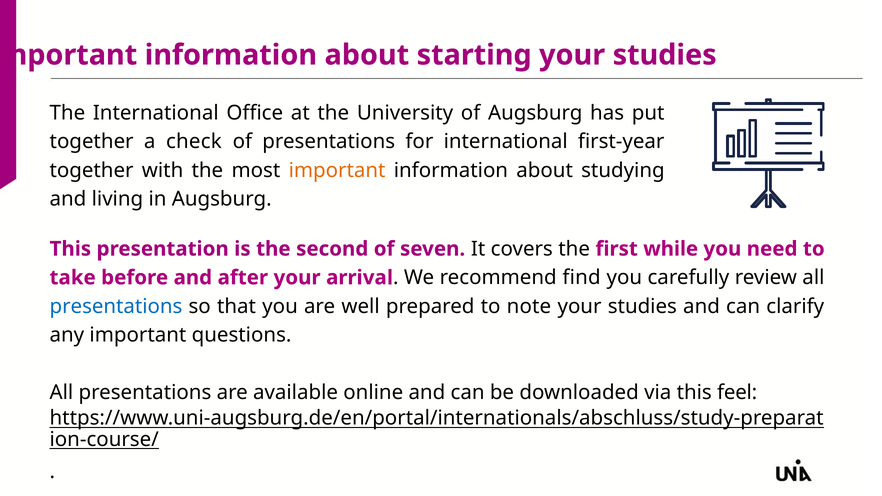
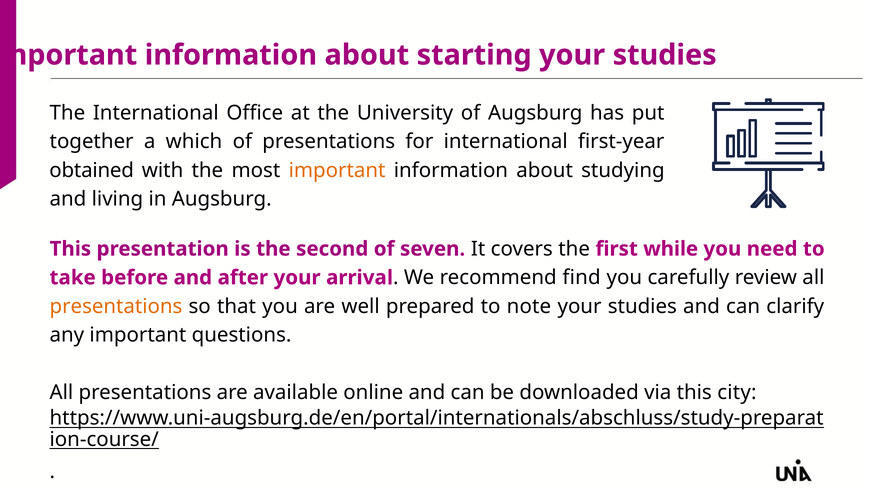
check: check -> which (194, 142)
together: together -> obtained (92, 170)
presentations colour: blue -> orange (116, 306)
feel: feel -> city (737, 393)
